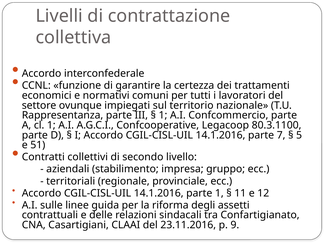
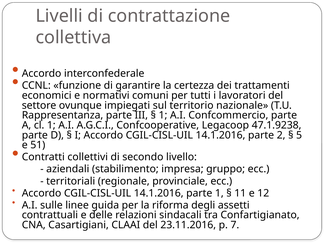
80.3.1100: 80.3.1100 -> 47.1.9238 (277, 125)
7: 7 -> 2 (281, 135)
9: 9 -> 7 (235, 225)
